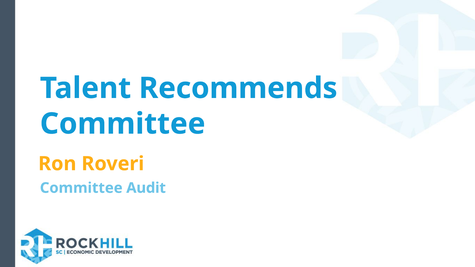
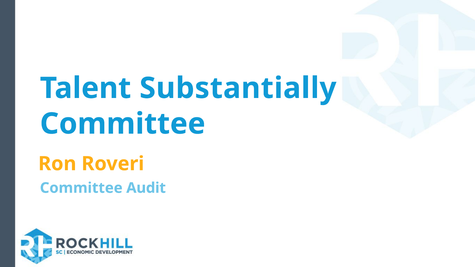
Recommends: Recommends -> Substantially (238, 88)
